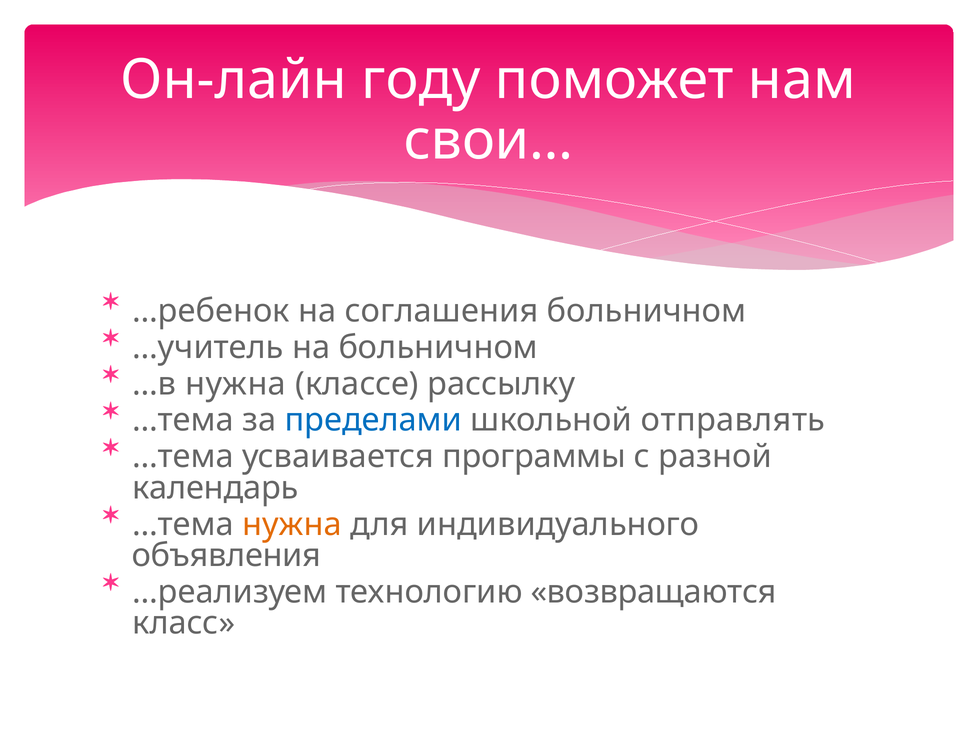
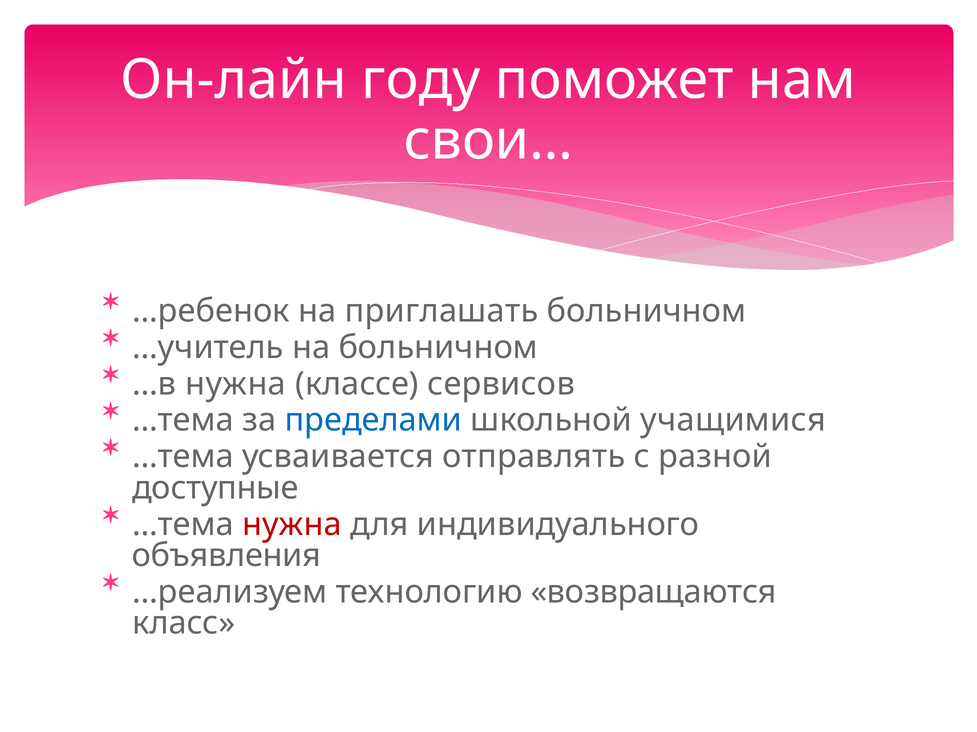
соглашения: соглашения -> приглашать (441, 311)
рассылку: рассылку -> сервисов (501, 384)
отправлять: отправлять -> учащимися (733, 421)
программы: программы -> отправлять (534, 457)
календарь: календарь -> доступные (215, 488)
нужна colour: orange -> red (292, 525)
